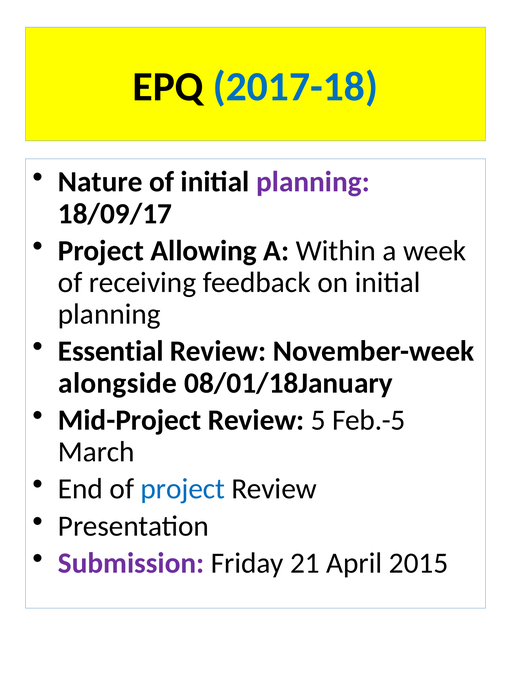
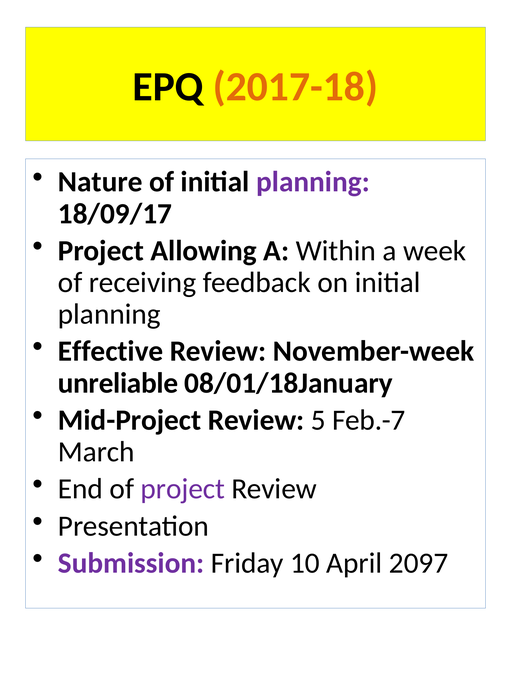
2017-18 colour: blue -> orange (295, 87)
Essential: Essential -> Effective (111, 351)
alongside: alongside -> unreliable (118, 383)
Feb.-5: Feb.-5 -> Feb.-7 (369, 420)
project colour: blue -> purple (183, 489)
21: 21 -> 10 (305, 563)
2015: 2015 -> 2097 (419, 563)
